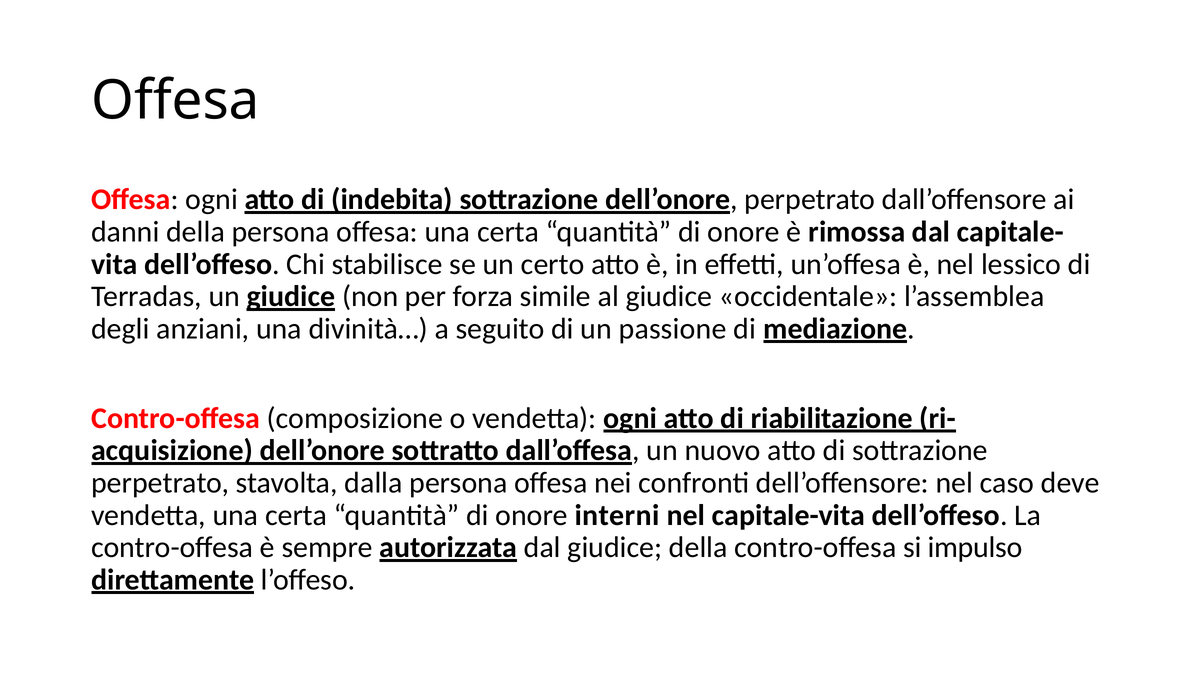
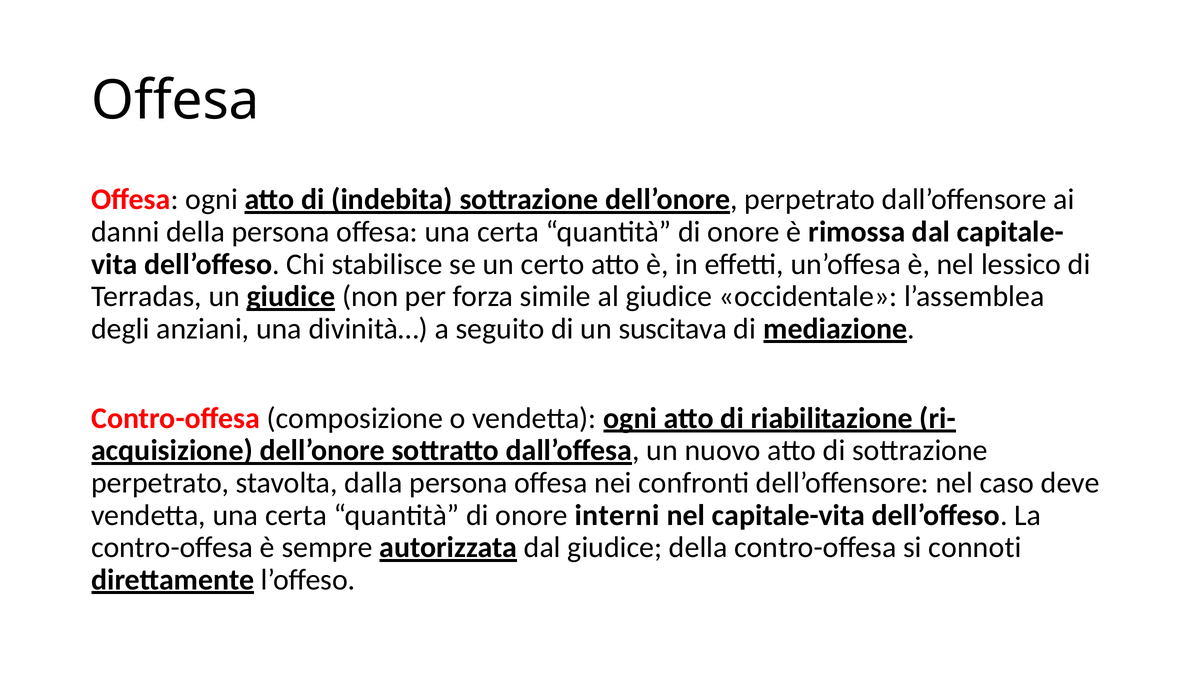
passione: passione -> suscitava (673, 329)
impulso: impulso -> connoti (975, 548)
